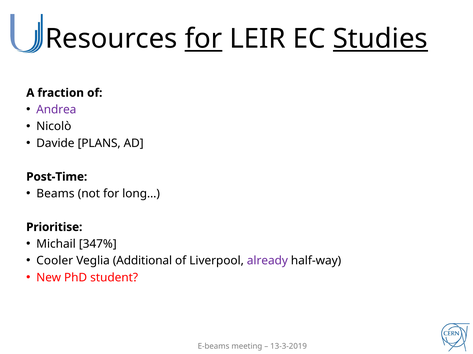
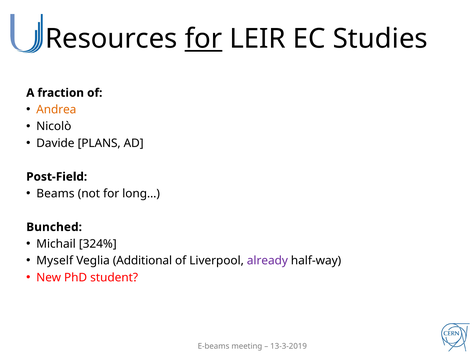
Studies underline: present -> none (380, 39)
Andrea colour: purple -> orange (56, 110)
Post-Time: Post-Time -> Post-Field (57, 177)
Prioritise: Prioritise -> Bunched (54, 228)
347%: 347% -> 324% (98, 244)
Cooler: Cooler -> Myself (55, 261)
